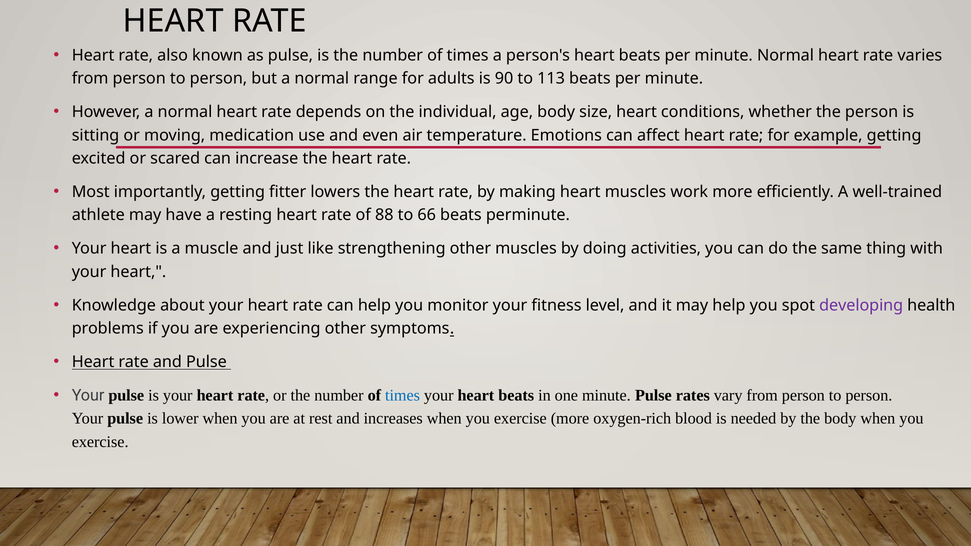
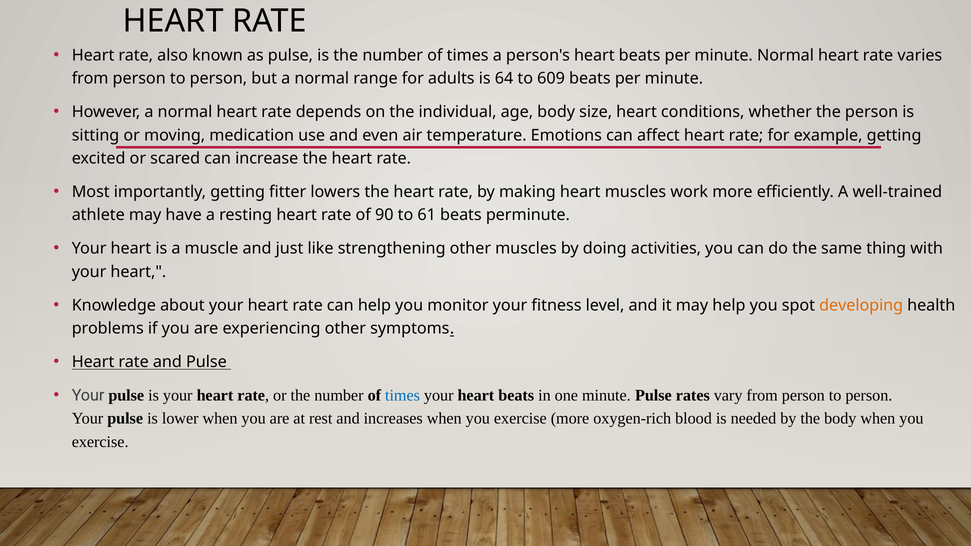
90: 90 -> 64 (504, 79)
113: 113 -> 609 (551, 79)
88: 88 -> 90 (384, 215)
66: 66 -> 61 (427, 215)
developing colour: purple -> orange (861, 305)
